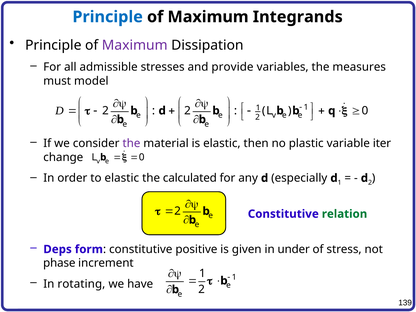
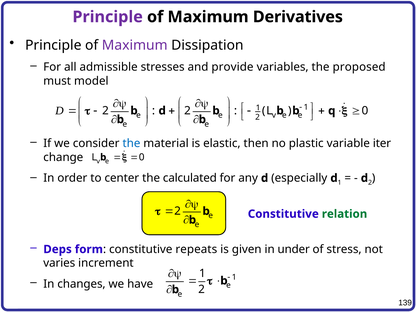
Principle colour: blue -> purple (108, 17)
Integrands: Integrands -> Derivatives (298, 17)
measures: measures -> proposed (359, 67)
the colour: purple -> blue (131, 143)
to elastic: elastic -> center (122, 178)
positive: positive -> repeats (196, 249)
phase: phase -> varies (59, 263)
rotating: rotating -> changes (81, 284)
